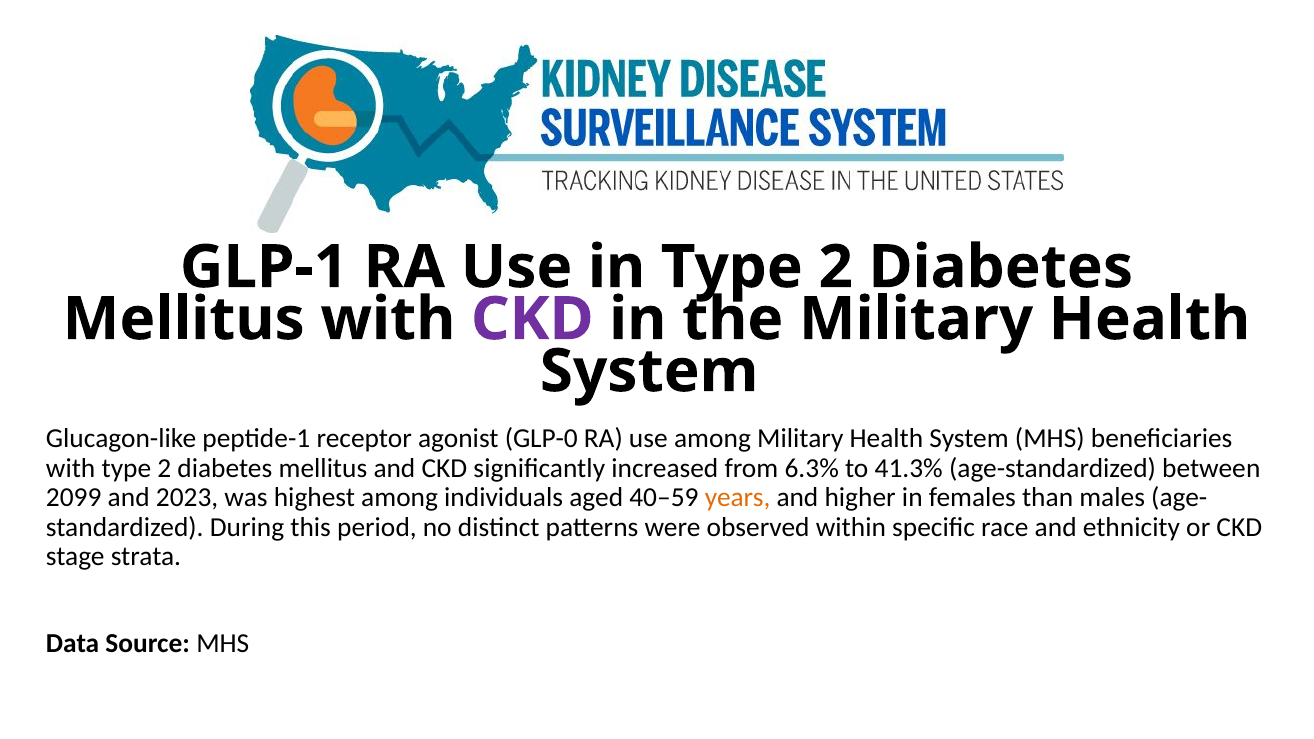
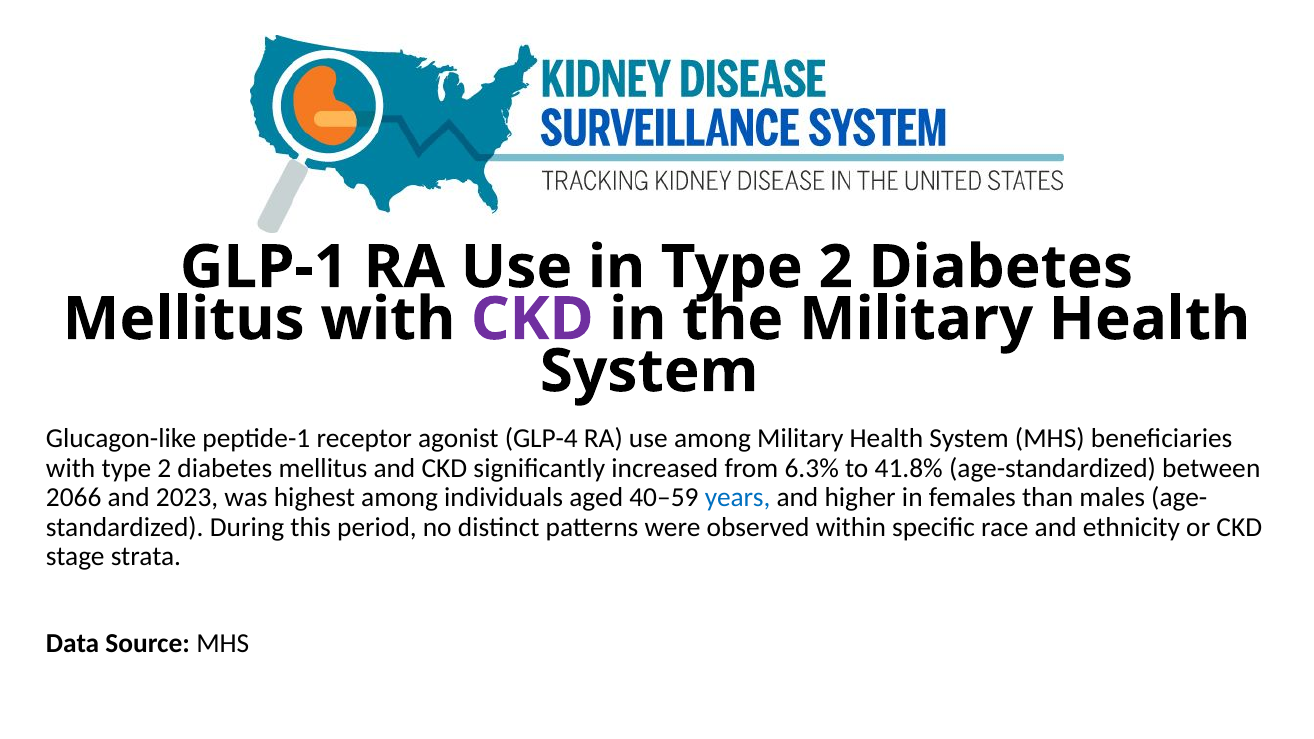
GLP-0: GLP-0 -> GLP-4 (541, 439)
41.3%: 41.3% -> 41.8% (909, 468)
2099: 2099 -> 2066 (74, 498)
years colour: orange -> blue (738, 498)
